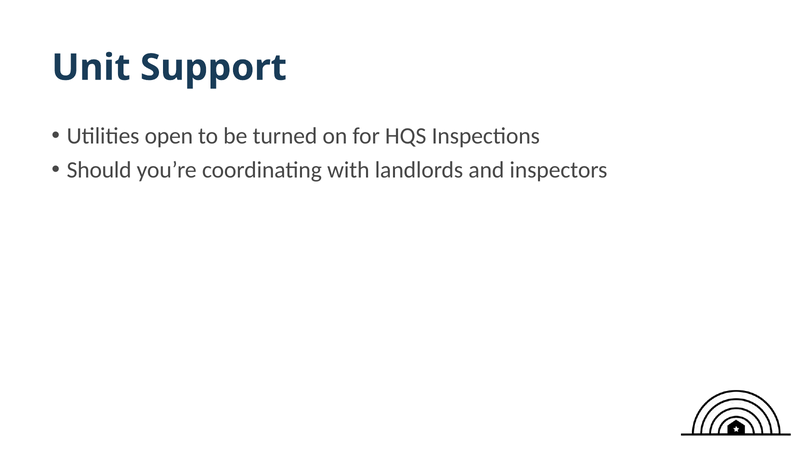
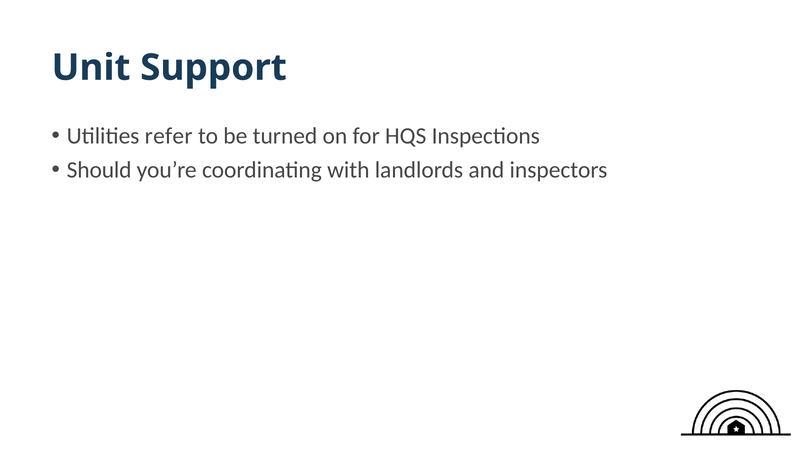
open: open -> refer (169, 136)
